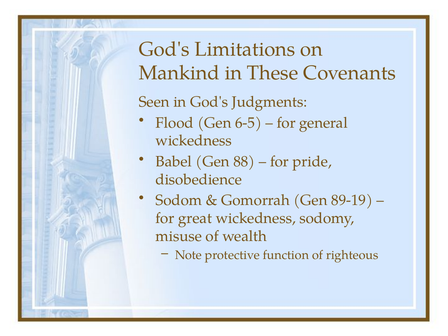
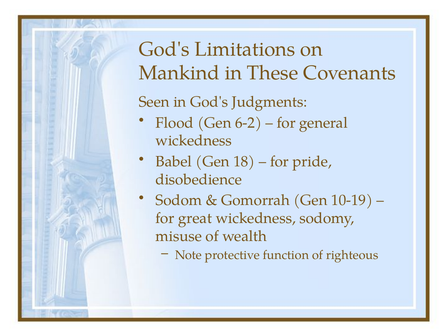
6-5: 6-5 -> 6-2 (249, 123)
88: 88 -> 18 (244, 162)
89-19: 89-19 -> 10-19 (352, 200)
